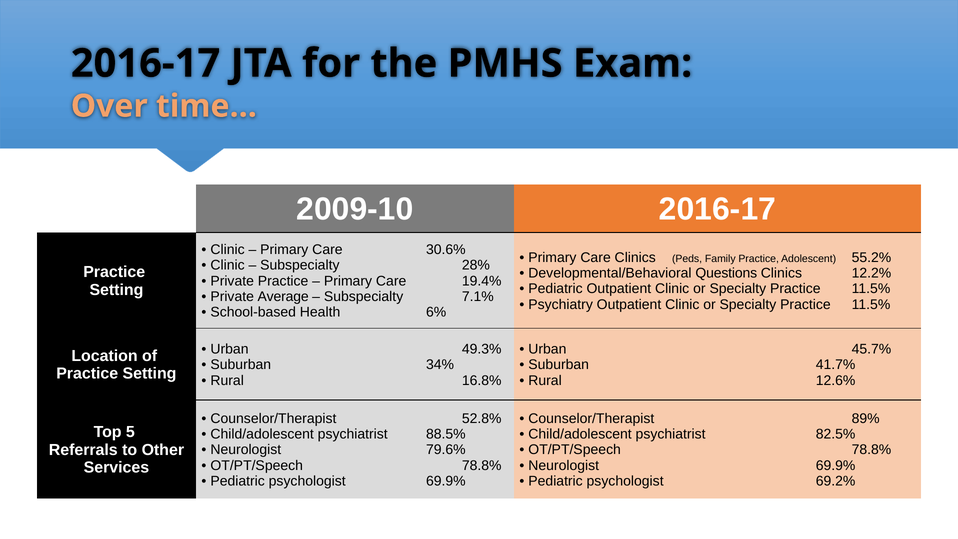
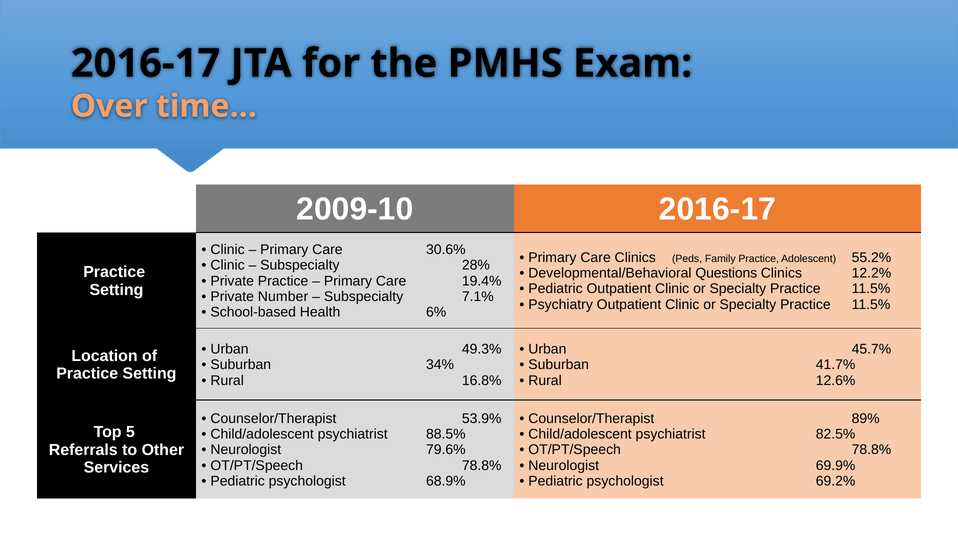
Average: Average -> Number (283, 297)
52.8%: 52.8% -> 53.9% (482, 418)
psychologist 69.9%: 69.9% -> 68.9% (446, 481)
